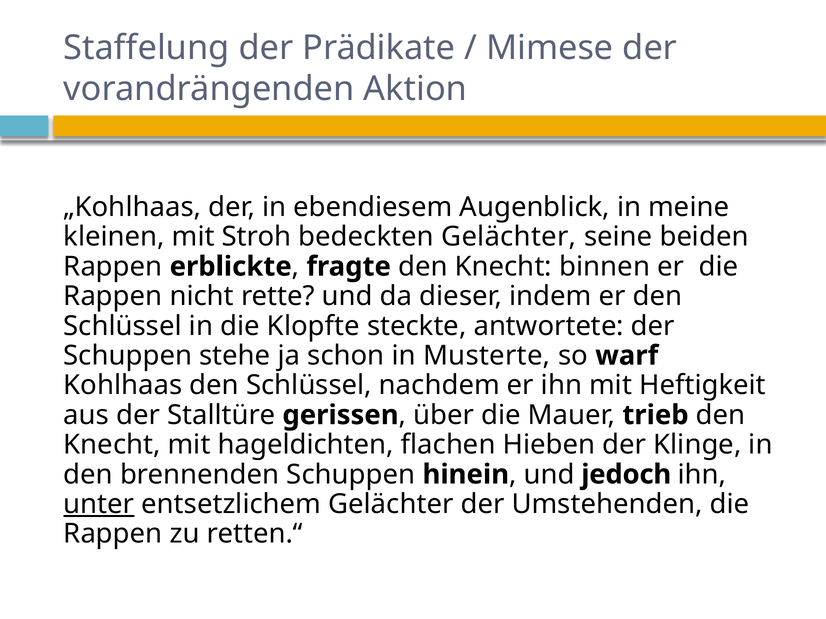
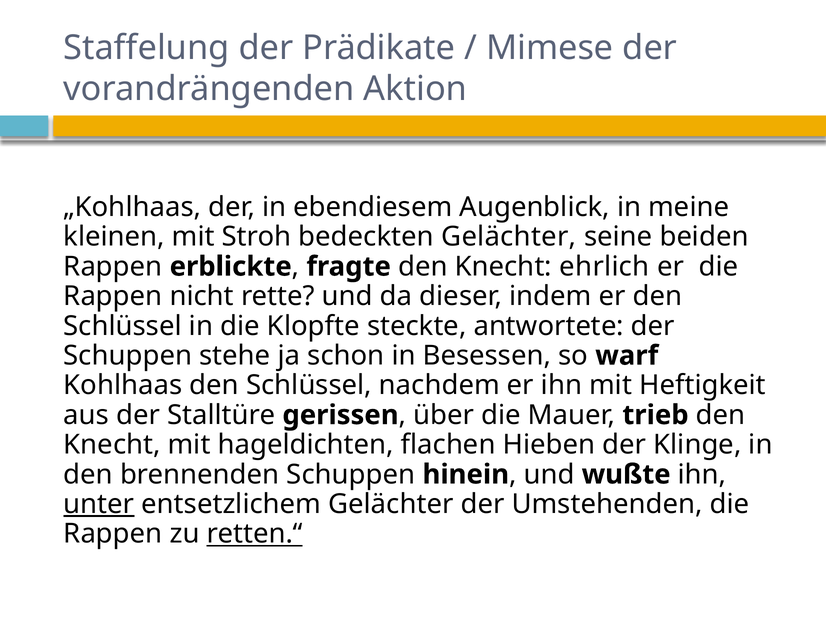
binnen: binnen -> ehrlich (604, 267)
Musterte: Musterte -> Besessen (487, 356)
jedoch: jedoch -> wußte (626, 475)
retten.“ underline: none -> present (255, 534)
